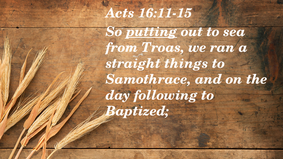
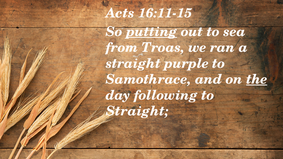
things: things -> purple (186, 64)
the underline: none -> present (257, 79)
Baptized: Baptized -> Straight (137, 111)
